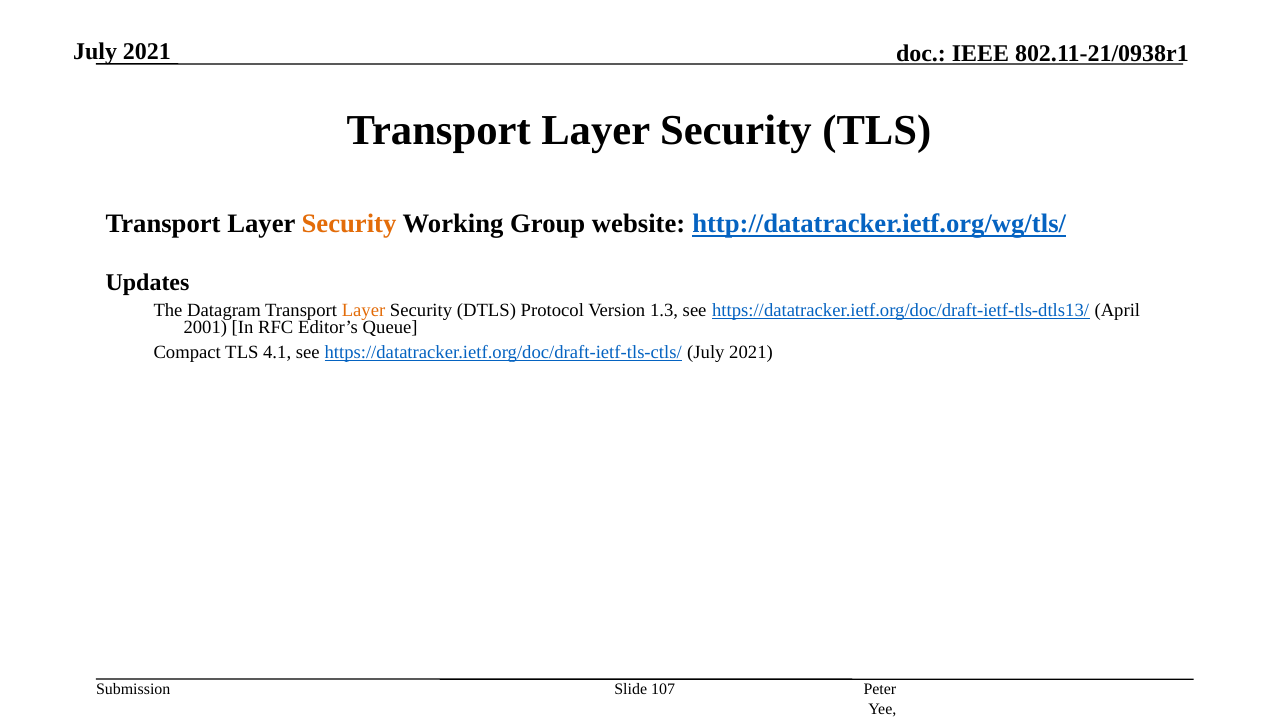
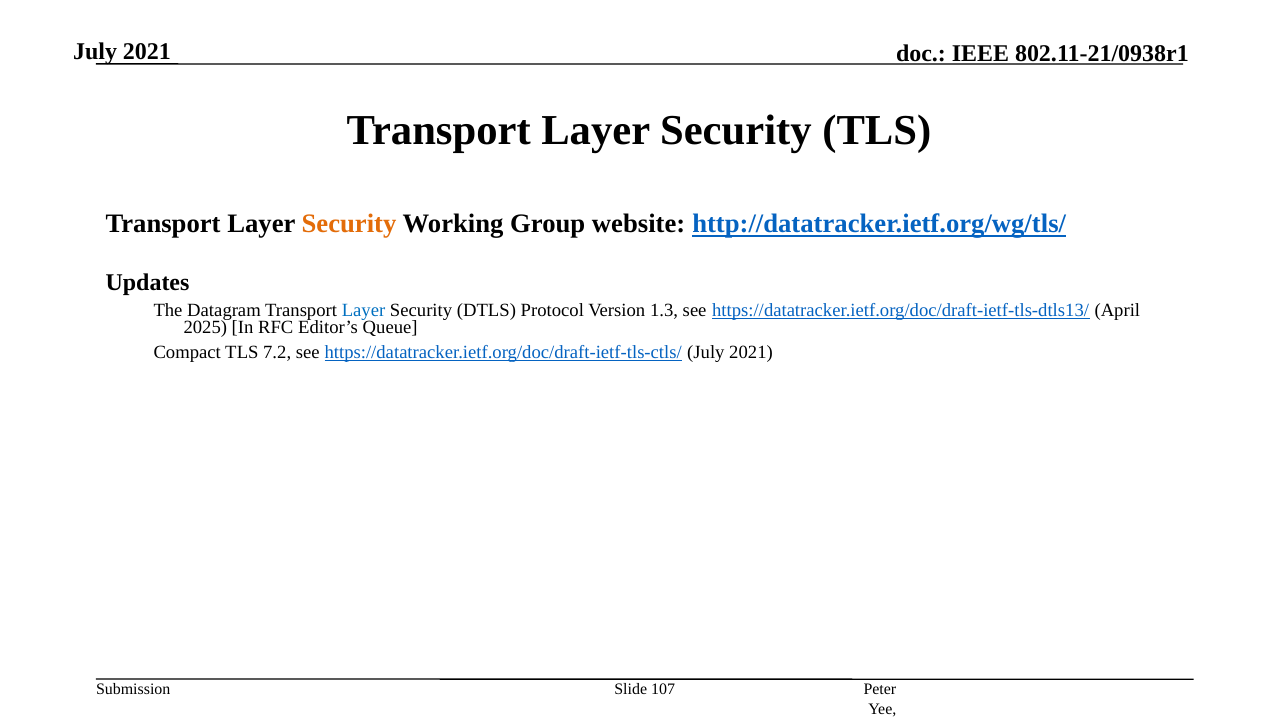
Layer colour: orange -> blue (364, 310)
2001: 2001 -> 2025 (205, 328)
4.1: 4.1 -> 7.2 (277, 353)
